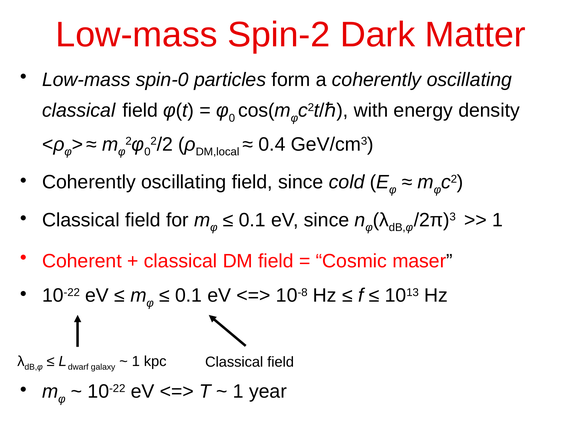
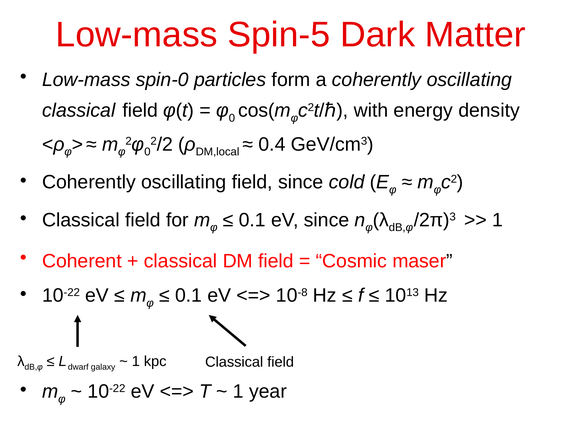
Spin-2: Spin-2 -> Spin-5 (279, 35)
